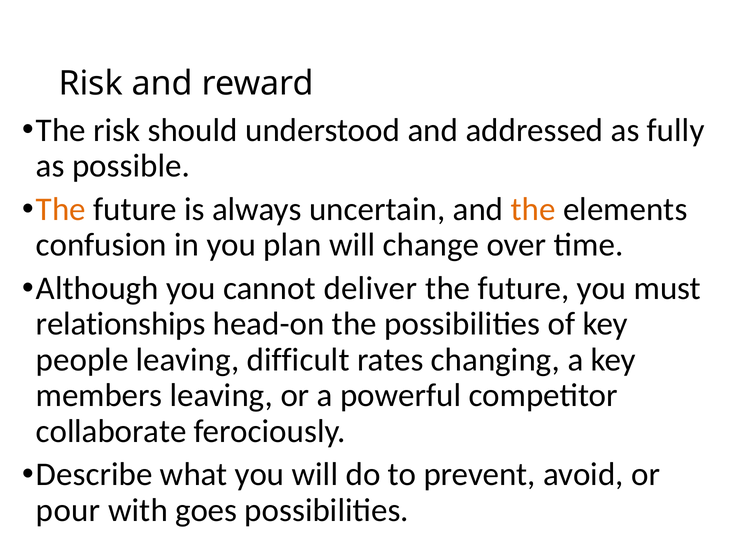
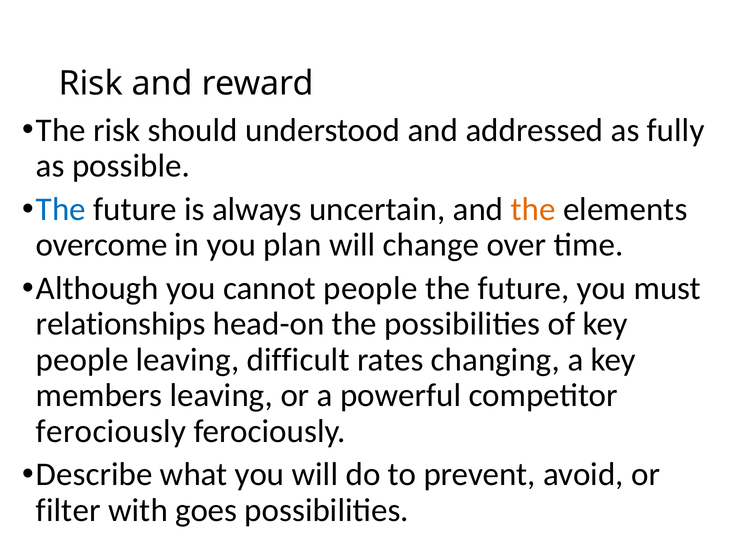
The colour: orange -> blue (61, 209)
confusion: confusion -> overcome (102, 245)
cannot deliver: deliver -> people (370, 289)
collaborate: collaborate -> ferociously (111, 431)
pour: pour -> filter (68, 510)
